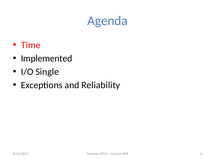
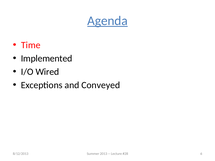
Agenda underline: none -> present (107, 21)
Single: Single -> Wired (47, 72)
Reliability: Reliability -> Conveyed (101, 85)
